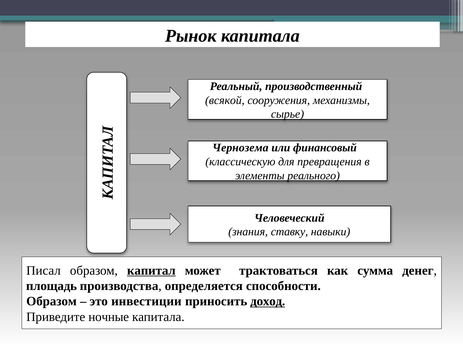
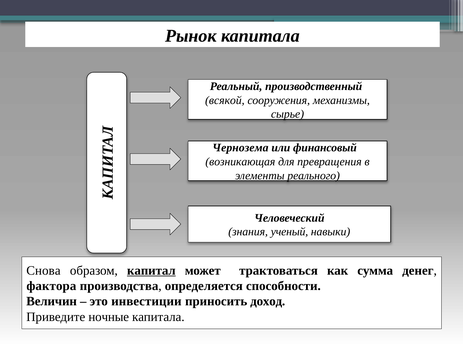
классическую: классическую -> возникающая (240, 162)
ставку: ставку -> ученый (289, 232)
Писал: Писал -> Снова (43, 271)
площадь: площадь -> фактора (51, 286)
Образом: Образом -> Величин (52, 302)
доход underline: present -> none (268, 302)
